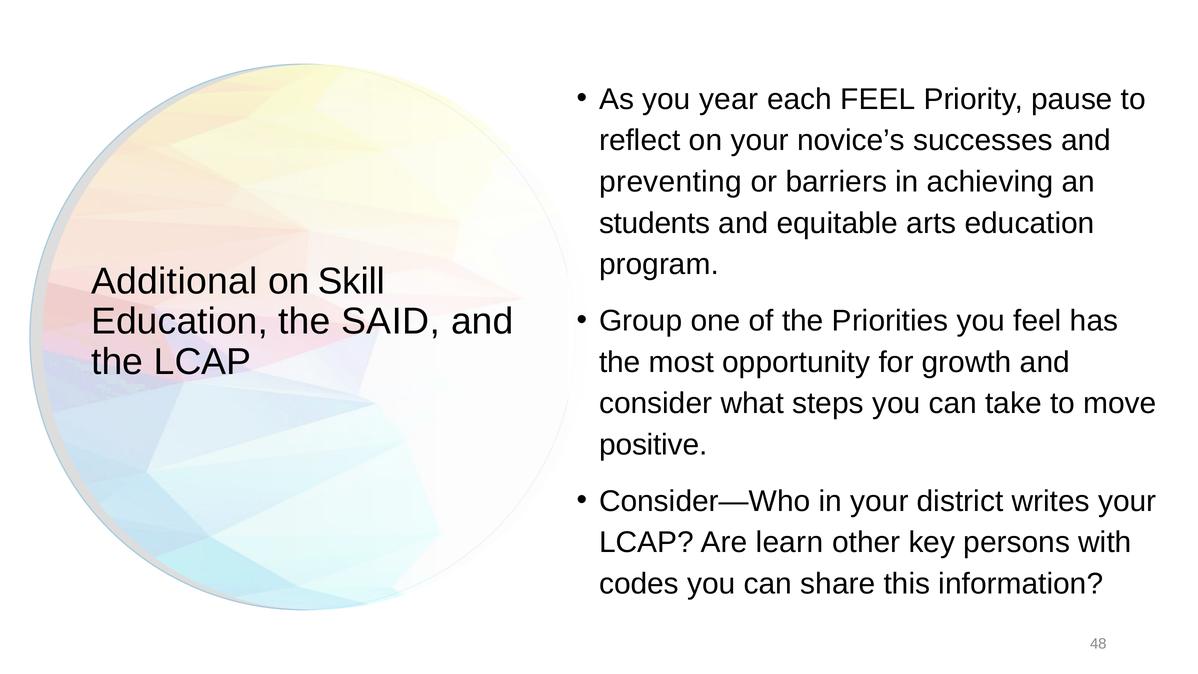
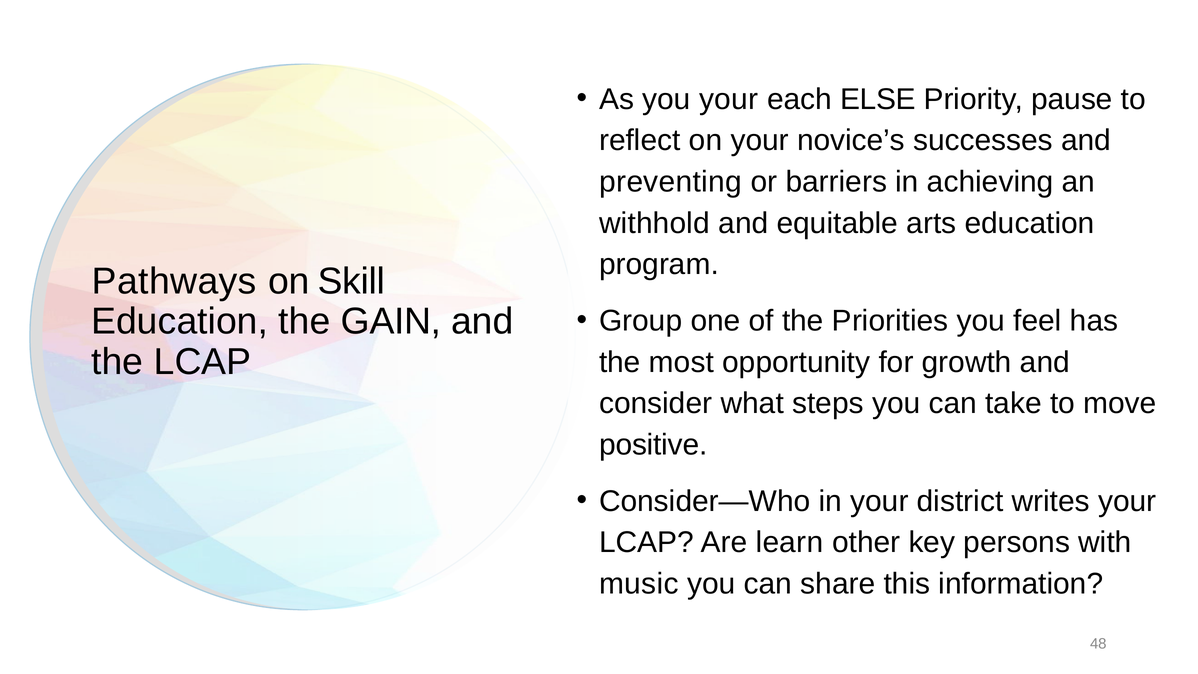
you year: year -> your (729, 99)
each FEEL: FEEL -> ELSE (878, 99)
students: students -> withhold (654, 223)
Additional: Additional -> Pathways (174, 281)
SAID: SAID -> GAIN (391, 322)
codes: codes -> music (639, 584)
